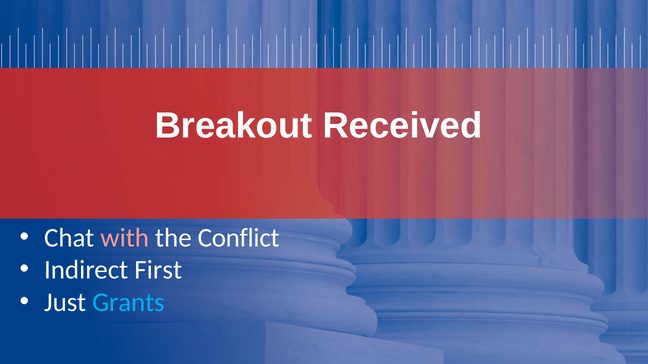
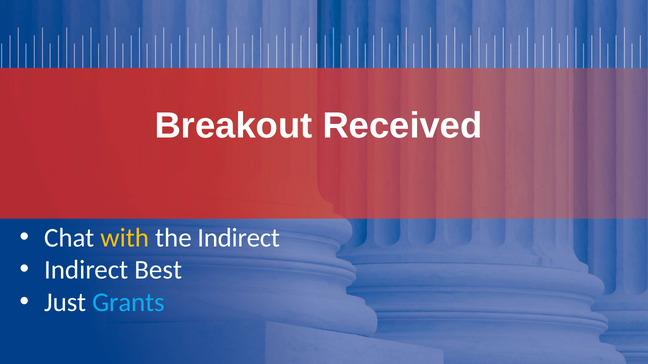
with colour: pink -> yellow (125, 238)
the Conflict: Conflict -> Indirect (239, 238)
First: First -> Best (158, 270)
